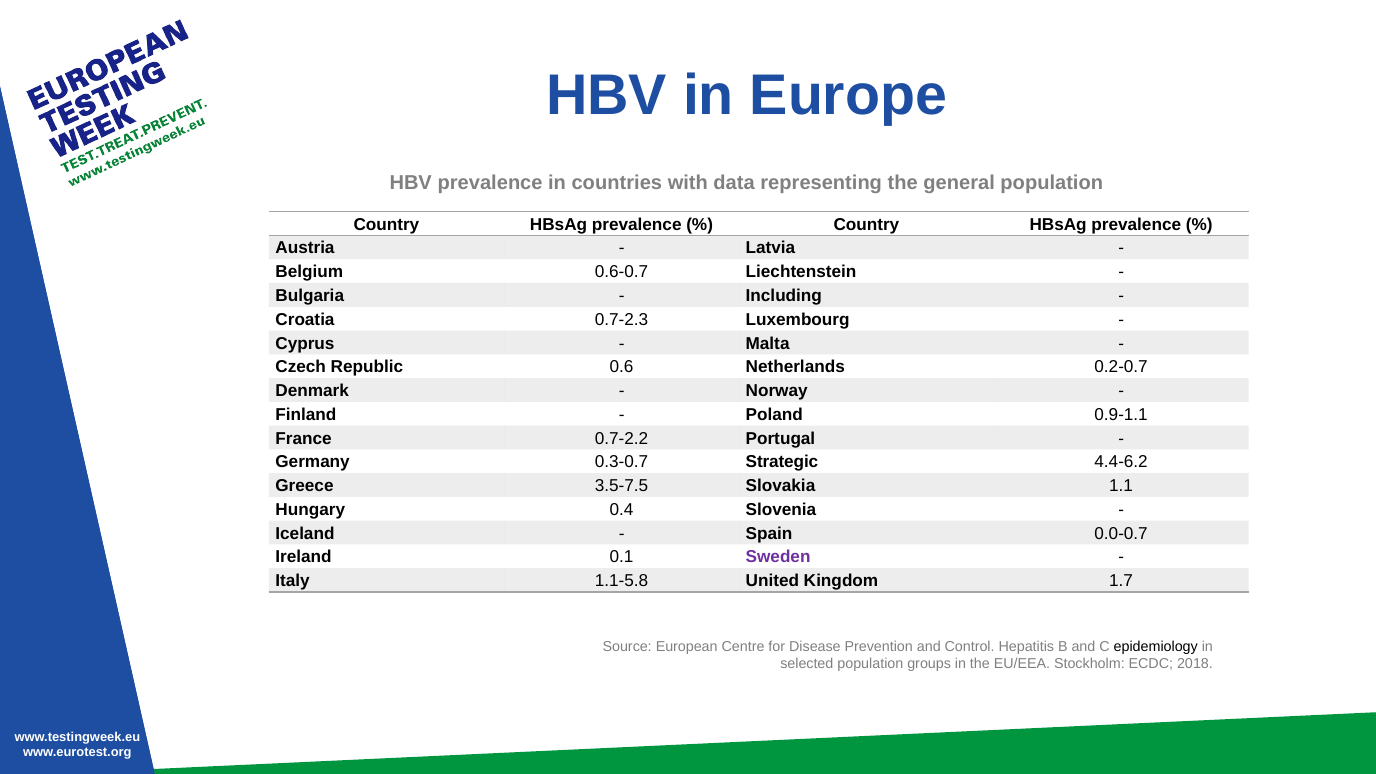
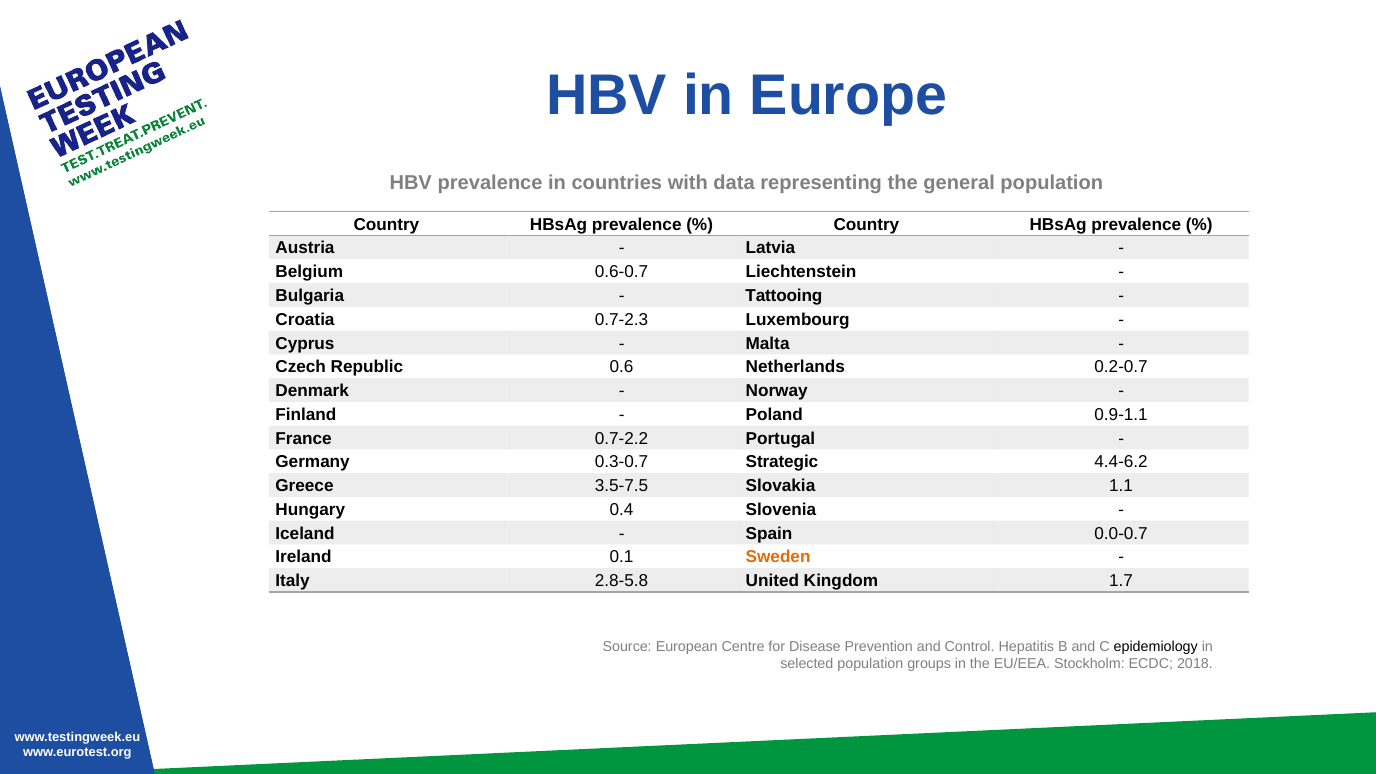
Including: Including -> Tattooing (784, 296)
Sweden colour: purple -> orange (778, 557)
1.1-5.8: 1.1-5.8 -> 2.8-5.8 (622, 581)
